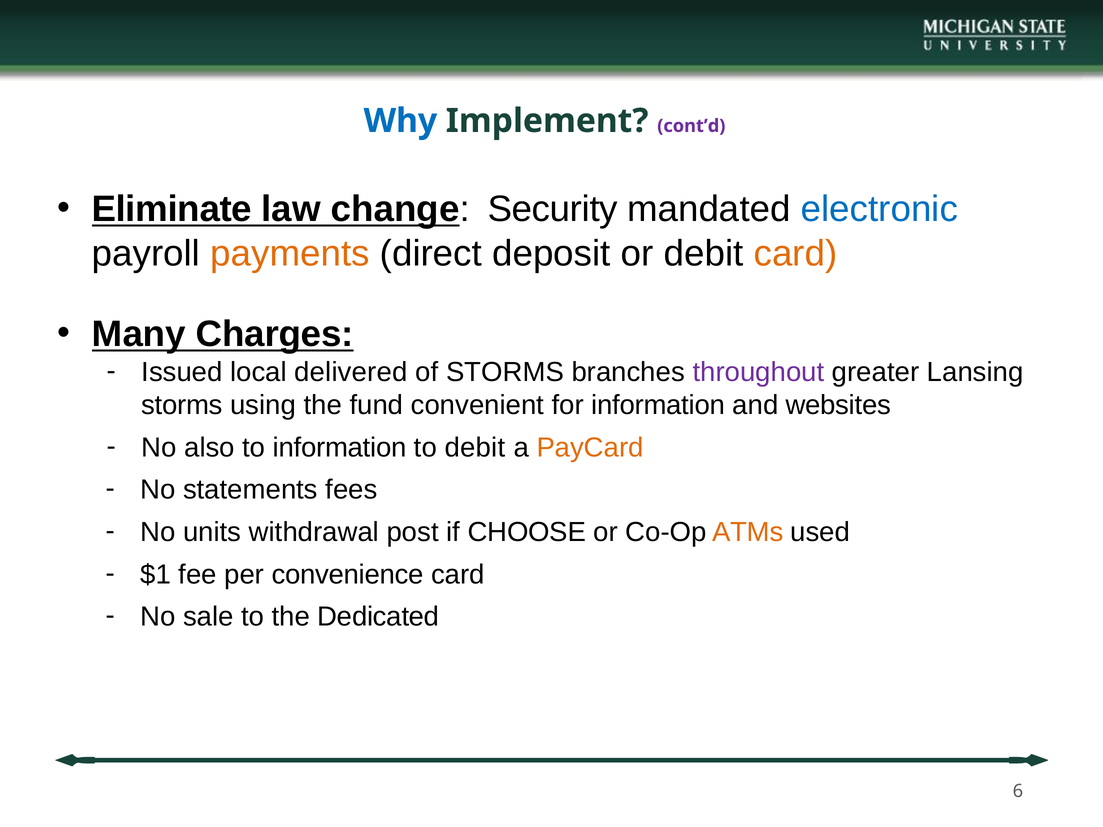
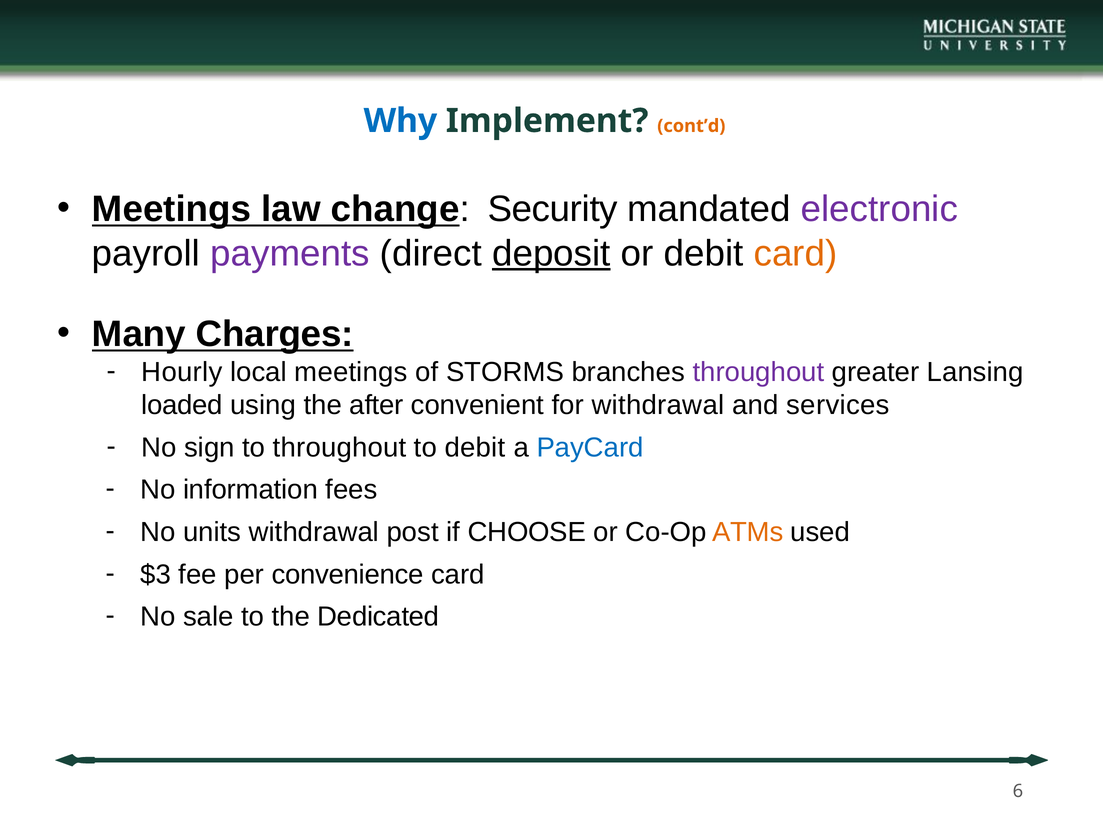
cont’d colour: purple -> orange (691, 126)
Eliminate: Eliminate -> Meetings (172, 209)
electronic colour: blue -> purple (879, 209)
payments colour: orange -> purple (290, 253)
deposit underline: none -> present (551, 253)
Issued: Issued -> Hourly (182, 372)
local delivered: delivered -> meetings (351, 372)
storms: storms -> loaded (182, 405)
fund: fund -> after (376, 405)
for information: information -> withdrawal (658, 405)
websites: websites -> services (838, 405)
also: also -> sign (209, 448)
to information: information -> throughout (340, 448)
PayCard colour: orange -> blue (590, 448)
statements: statements -> information (250, 490)
$1: $1 -> $3 (156, 575)
